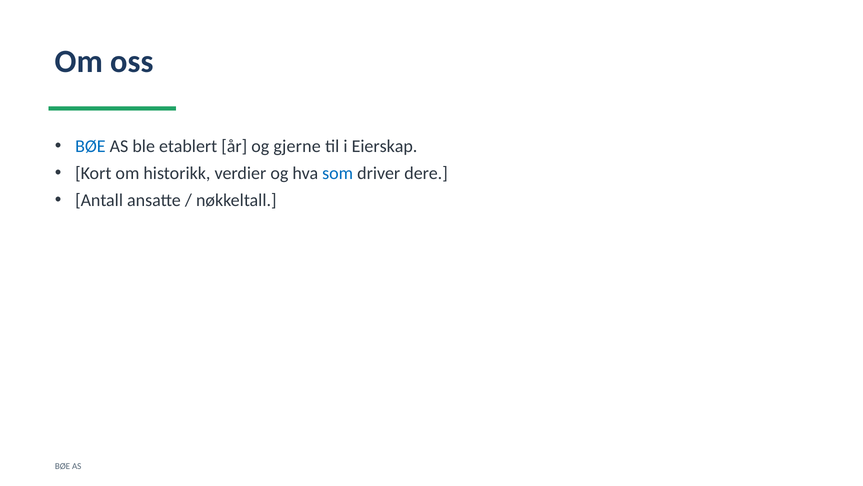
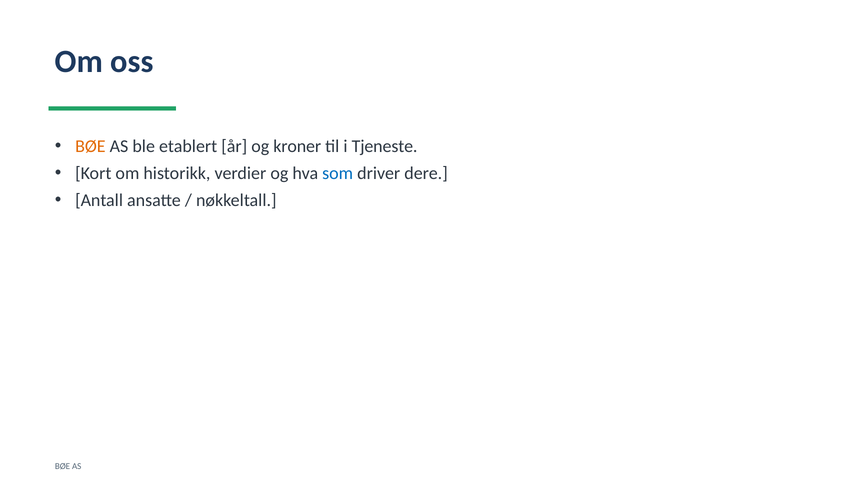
BØE colour: blue -> orange (90, 146)
gjerne: gjerne -> kroner (297, 146)
Eierskap: Eierskap -> Tjeneste (385, 146)
